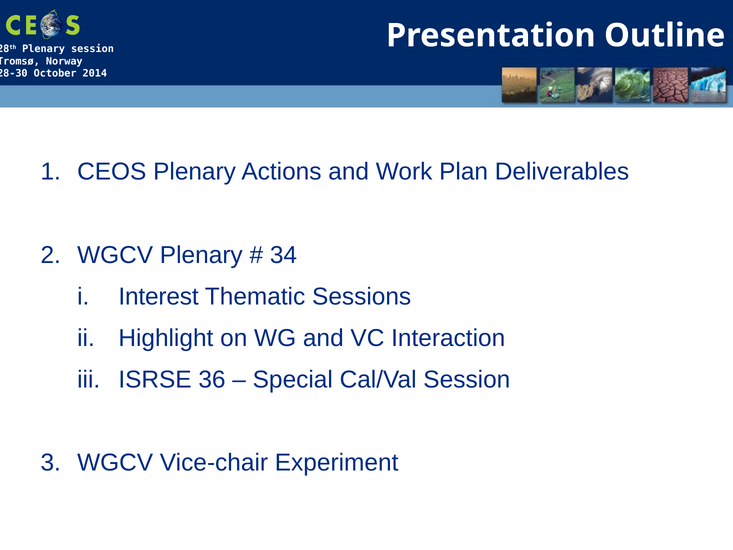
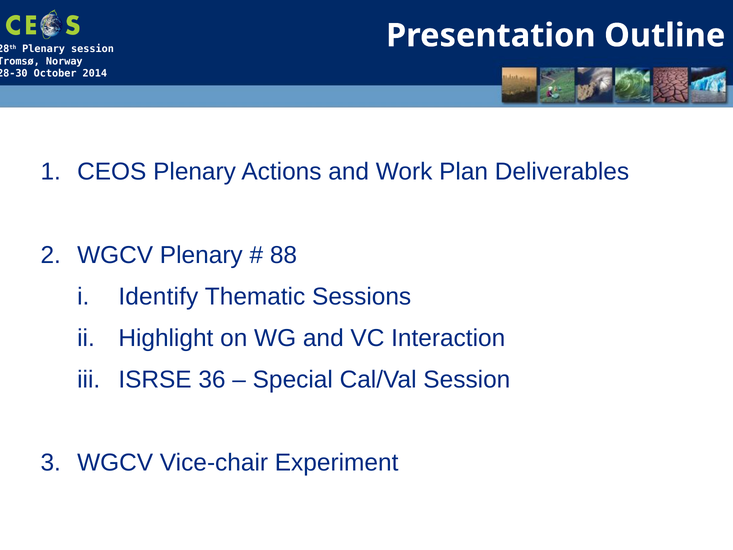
34: 34 -> 88 (283, 255)
Interest: Interest -> Identify (158, 296)
